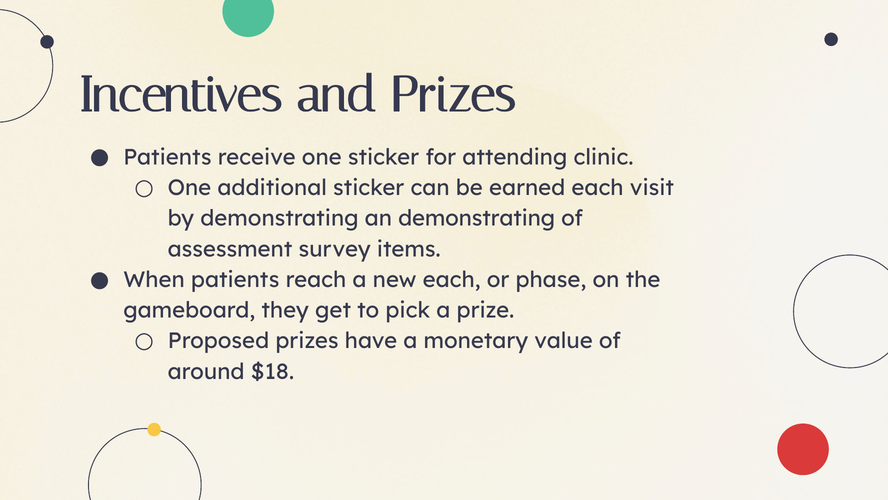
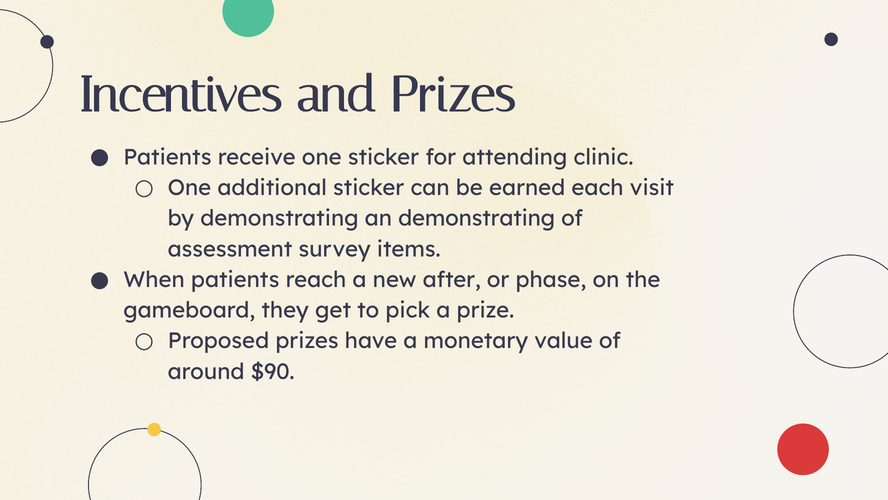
new each: each -> after (452, 280)
$18: $18 -> $90 (273, 371)
